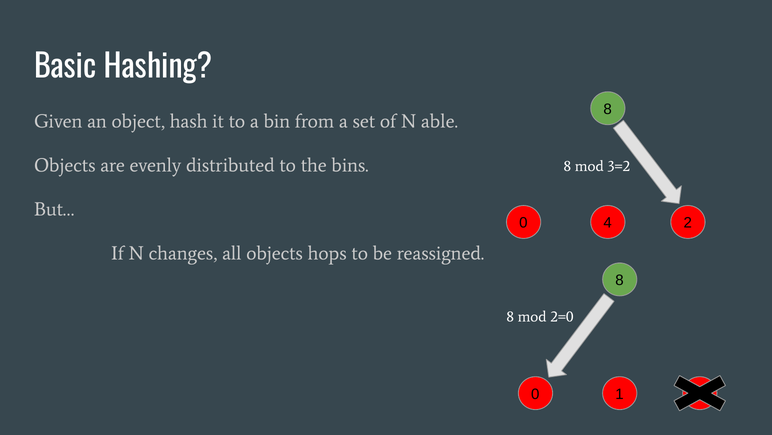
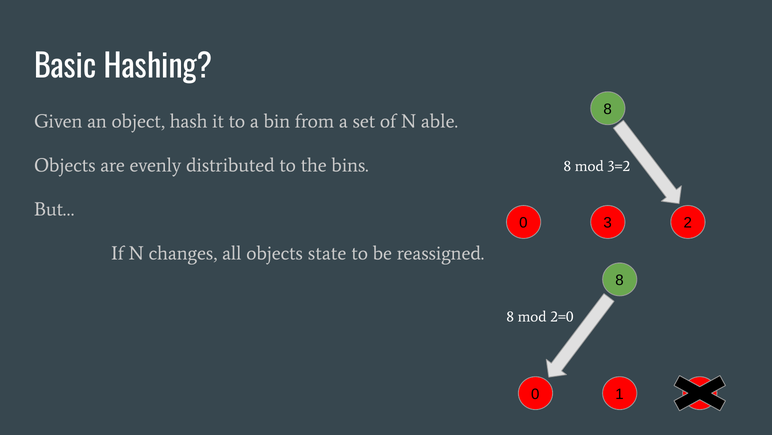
4: 4 -> 3 (608, 223)
hops: hops -> state (327, 253)
